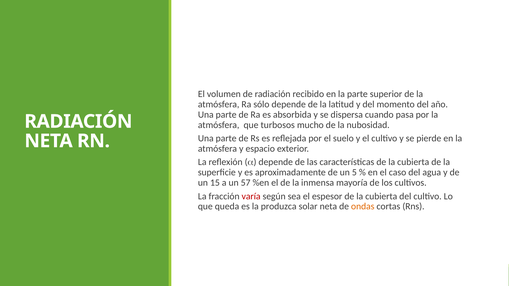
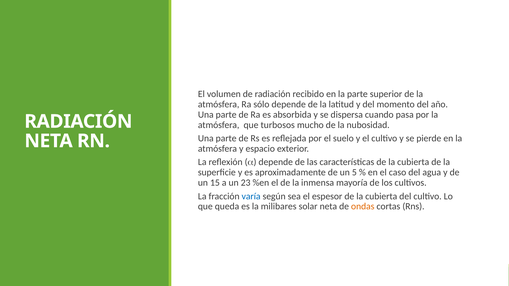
57: 57 -> 23 (246, 183)
varía colour: red -> blue (251, 196)
produzca: produzca -> milibares (279, 207)
